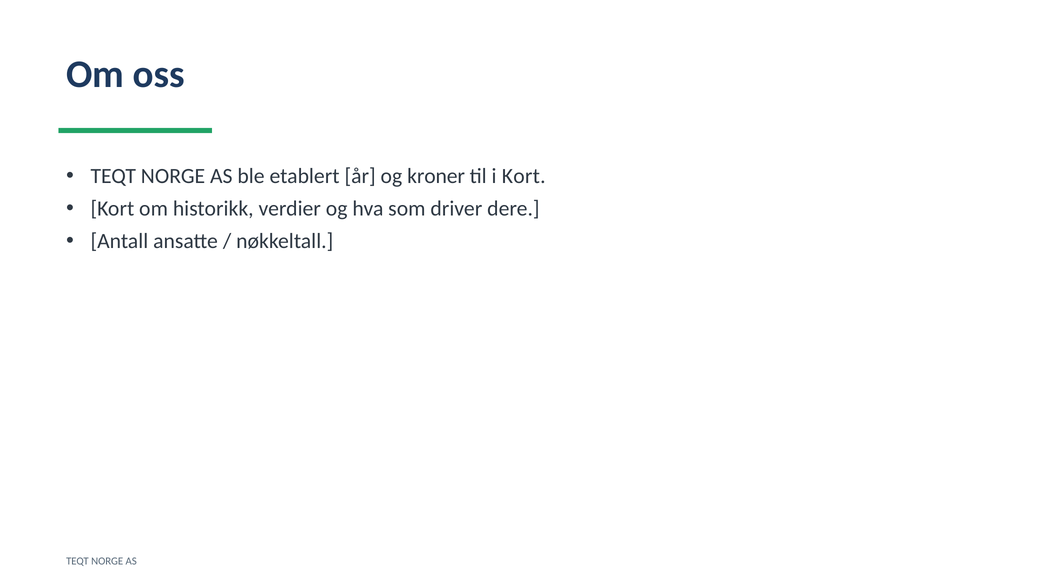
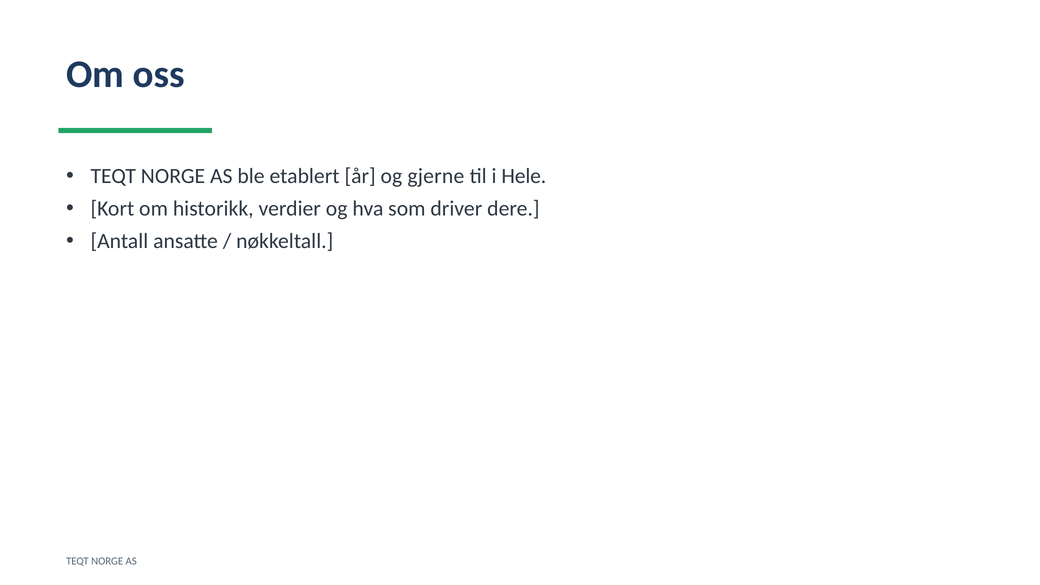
kroner: kroner -> gjerne (436, 176)
i Kort: Kort -> Hele (524, 176)
